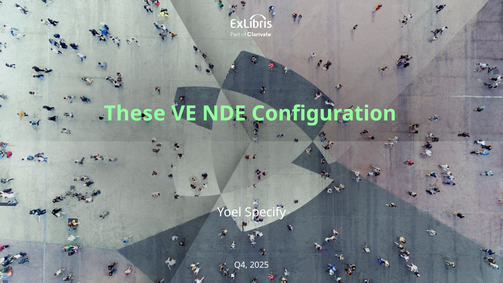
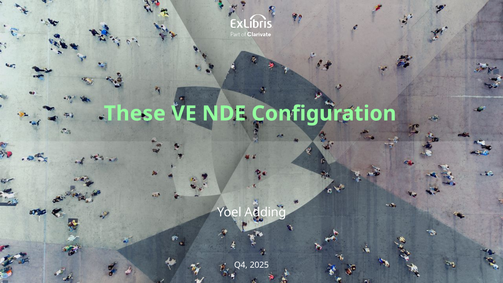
Specify: Specify -> Adding (265, 212)
